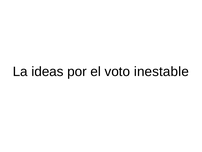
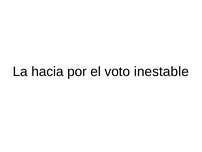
ideas: ideas -> hacia (47, 71)
